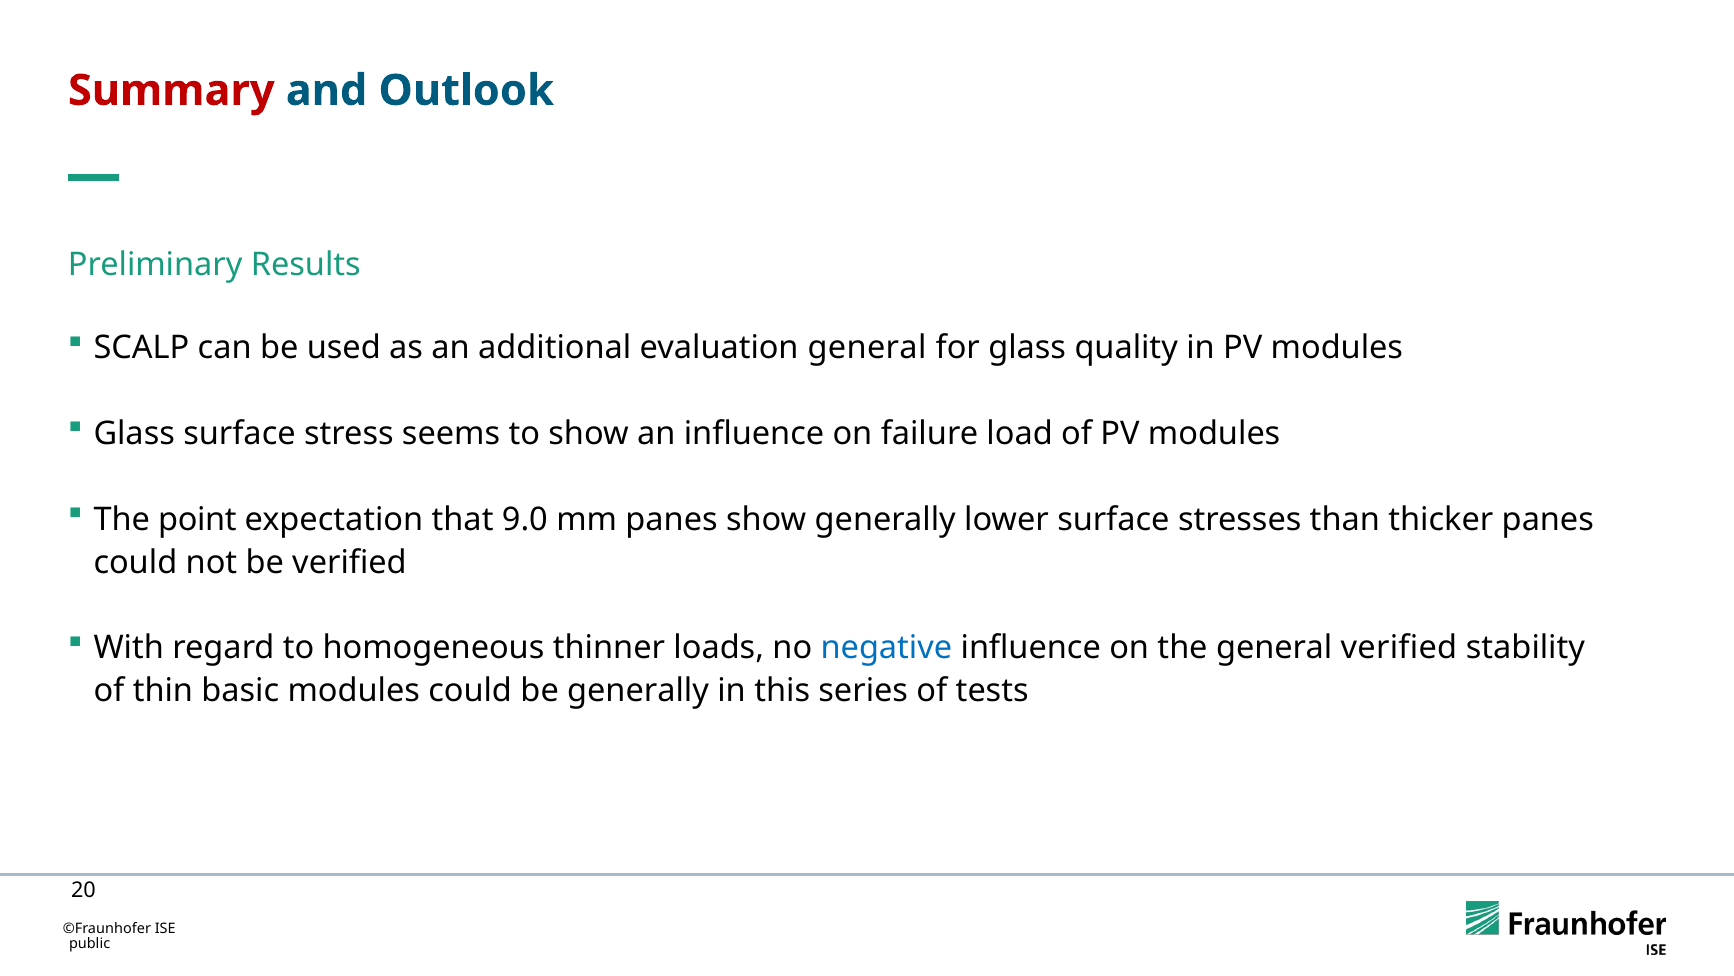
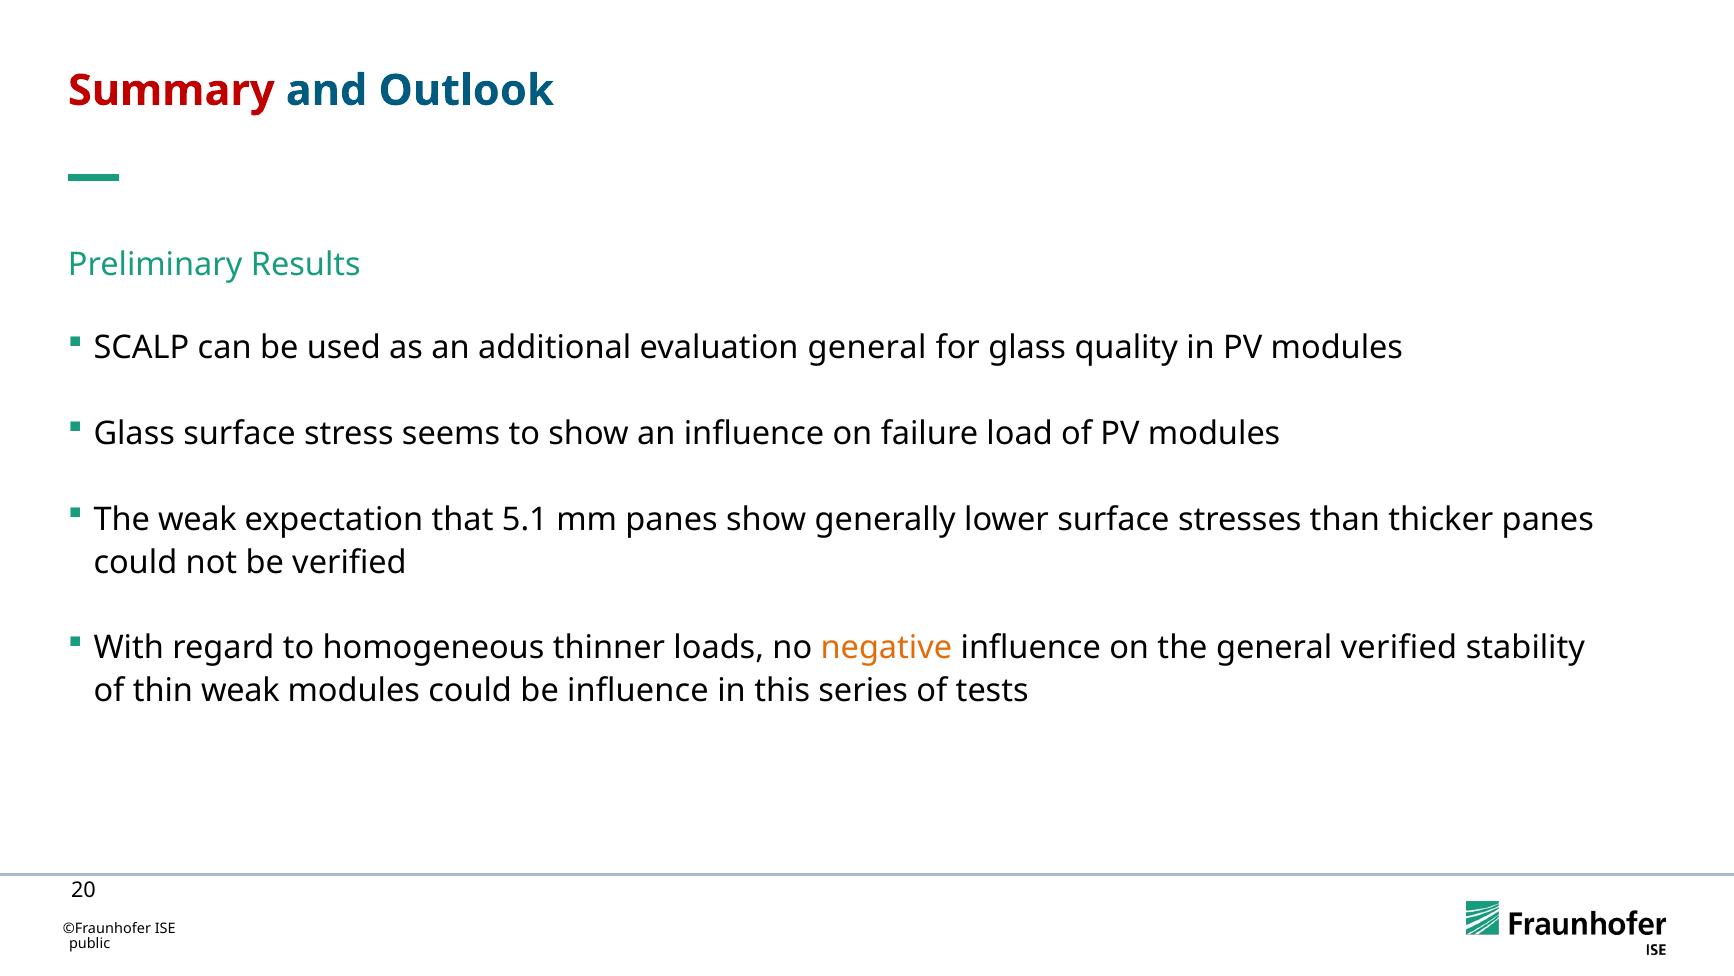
The point: point -> weak (197, 519)
9.0: 9.0 -> 5.1 (525, 519)
negative colour: blue -> orange (886, 648)
thin basic: basic -> weak (240, 691)
be generally: generally -> influence (638, 691)
